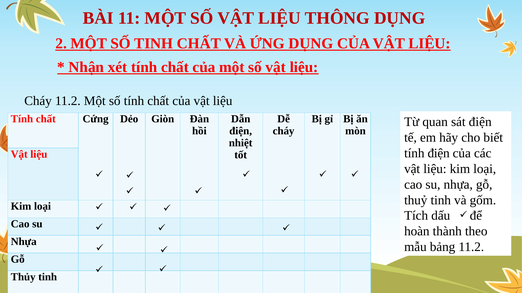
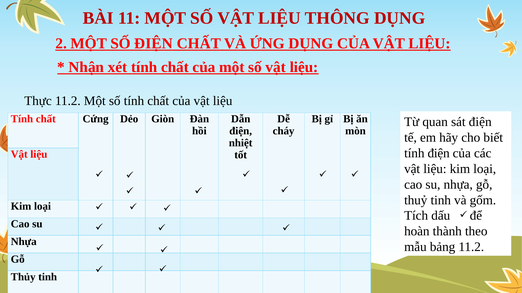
SỐ TINH: TINH -> ĐIỆN (154, 44)
Cháy: Cháy -> Thực (38, 101)
